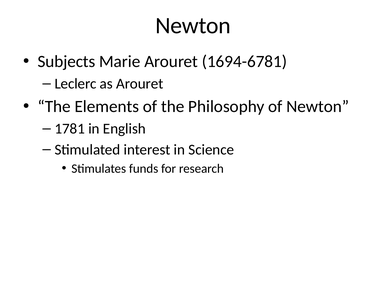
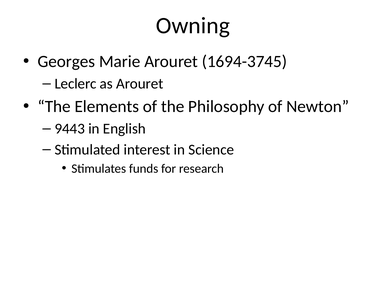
Newton: Newton -> Owning (193, 26)
Subjects: Subjects -> Georges (66, 62)
1694-6781: 1694-6781 -> 1694-3745 (244, 62)
1781: 1781 -> 9443 (70, 129)
